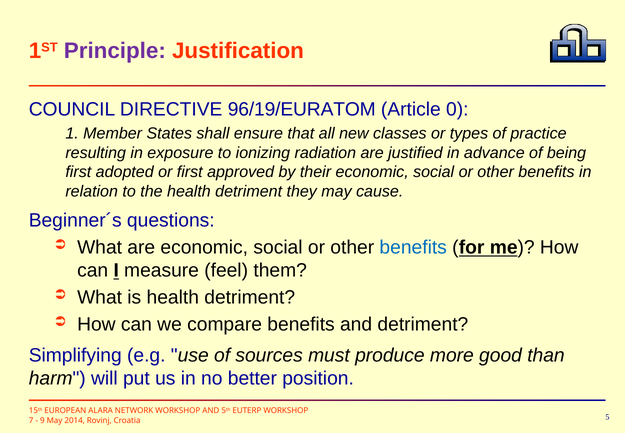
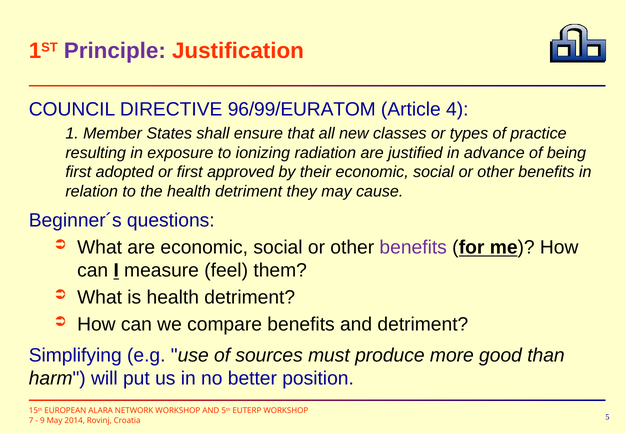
96/19/EURATOM: 96/19/EURATOM -> 96/99/EURATOM (302, 109)
0: 0 -> 4 (457, 109)
benefits colour: blue -> purple (413, 247)
